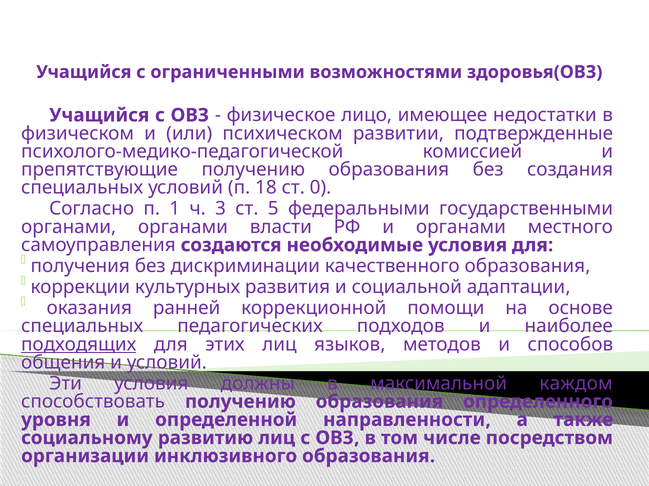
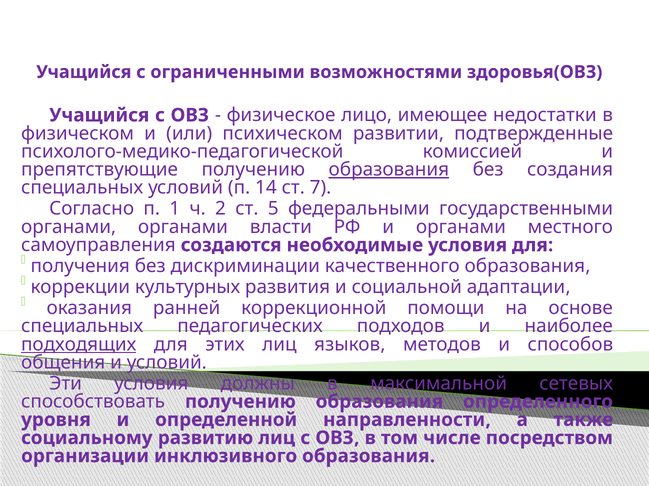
образования underline: none -> present (389, 170)
18: 18 -> 14 (266, 188)
0: 0 -> 7 (320, 188)
3: 3 -> 2 (220, 209)
каждом: каждом -> сетевых (576, 384)
